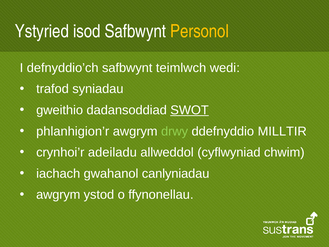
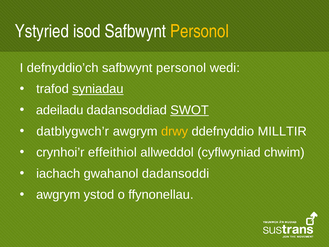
teimlwch: teimlwch -> personol (181, 68)
syniadau underline: none -> present (98, 89)
gweithio: gweithio -> adeiladu (60, 110)
phlanhigion’r: phlanhigion’r -> datblygwch’r (73, 131)
drwy colour: light green -> yellow (175, 131)
adeiladu: adeiladu -> effeithiol (112, 152)
canlyniadau: canlyniadau -> dadansoddi (176, 173)
